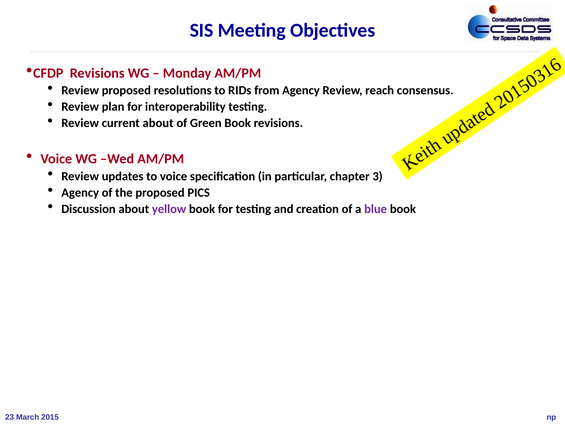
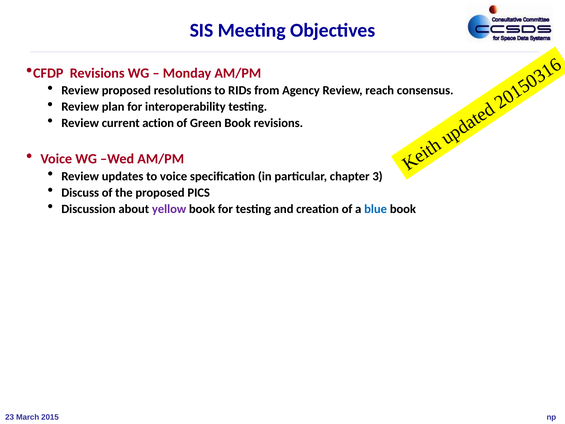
current about: about -> action (158, 123)
Agency: Agency -> Discuss (80, 192)
blue colour: purple -> blue (376, 209)
